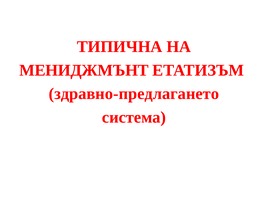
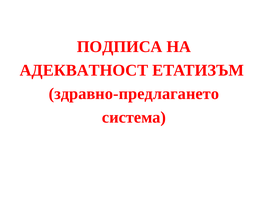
ТИПИЧНА: ТИПИЧНА -> ПОДПИСА (120, 47)
МЕНИДЖМЪНТ: МЕНИДЖМЪНТ -> АДЕКВАТНОСТ (84, 70)
